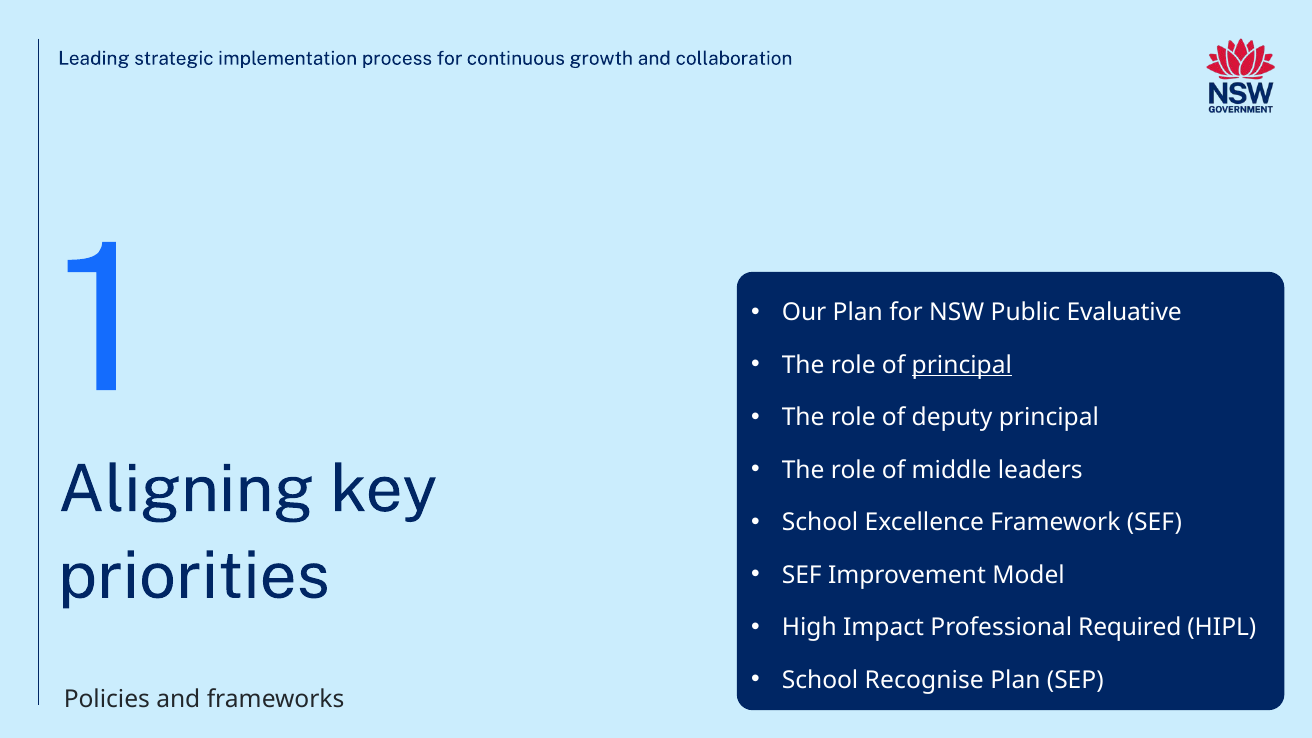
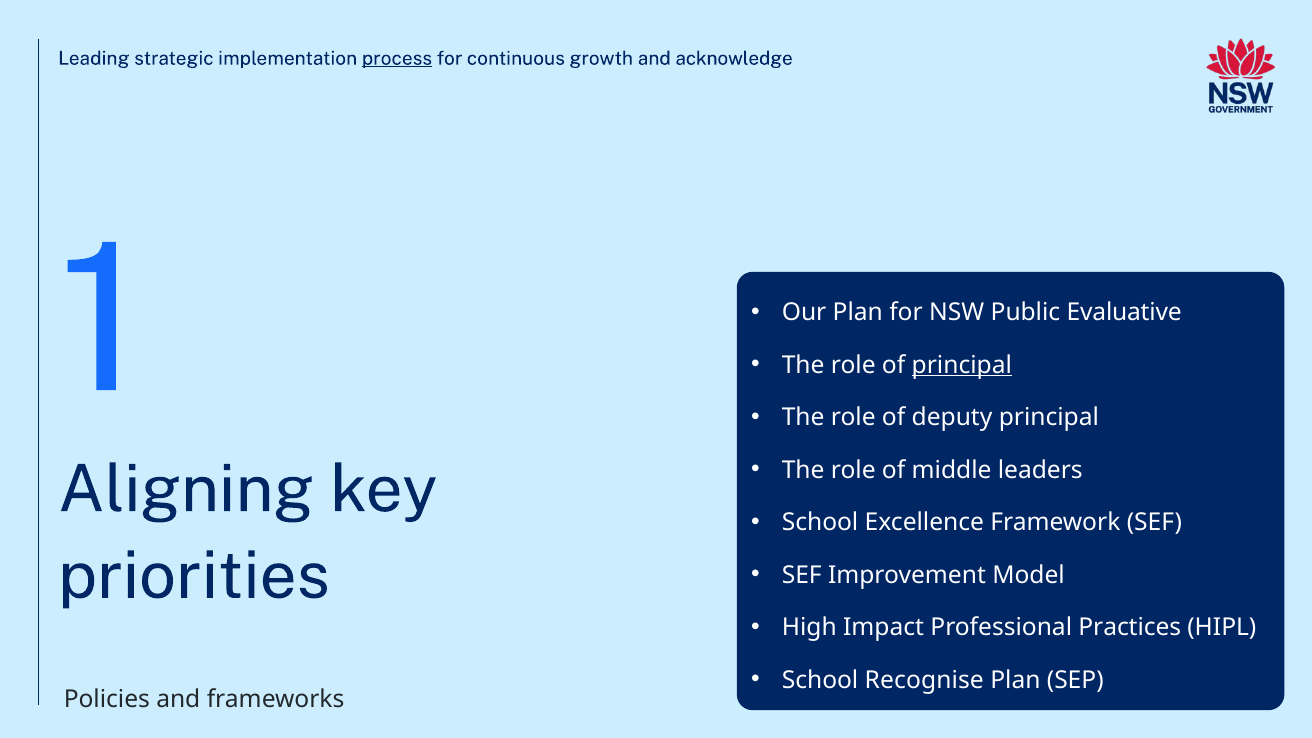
process underline: none -> present (397, 58)
collaboration: collaboration -> acknowledge (734, 58)
Required: Required -> Practices (1130, 627)
